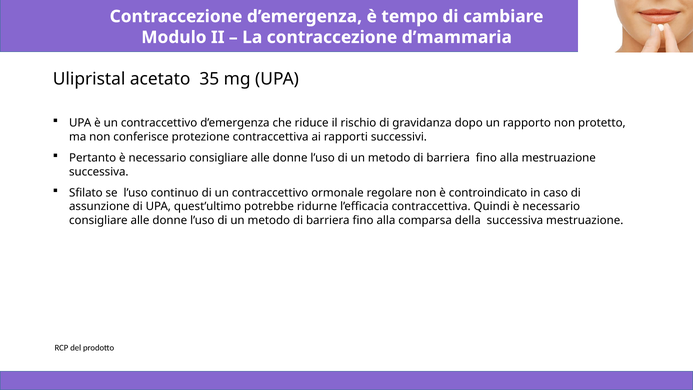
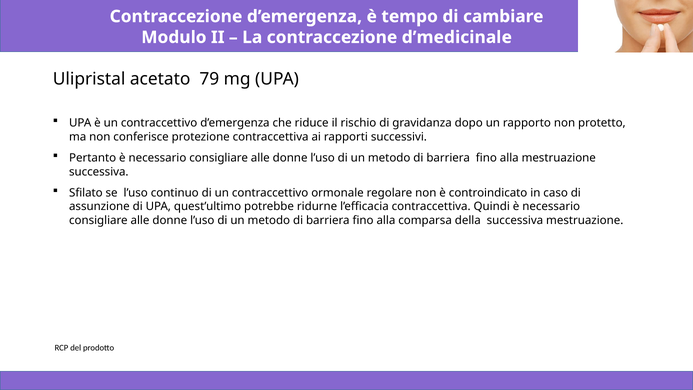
d’mammaria: d’mammaria -> d’medicinale (457, 37)
35: 35 -> 79 (209, 79)
